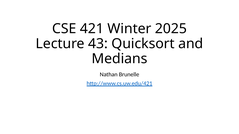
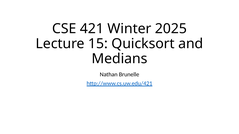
43: 43 -> 15 (98, 44)
